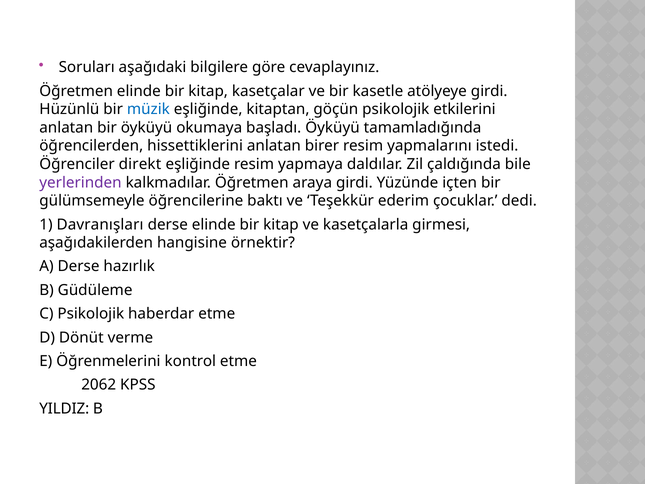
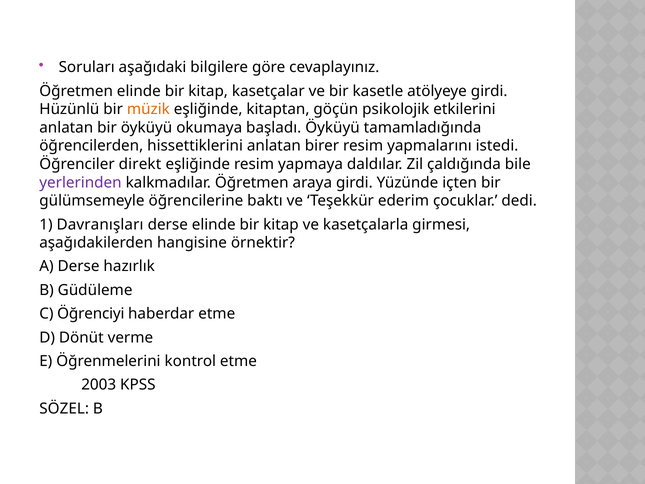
müzik colour: blue -> orange (148, 109)
C Psikolojik: Psikolojik -> Öğrenciyi (91, 314)
2062: 2062 -> 2003 (99, 385)
YILDIZ: YILDIZ -> SÖZEL (64, 408)
